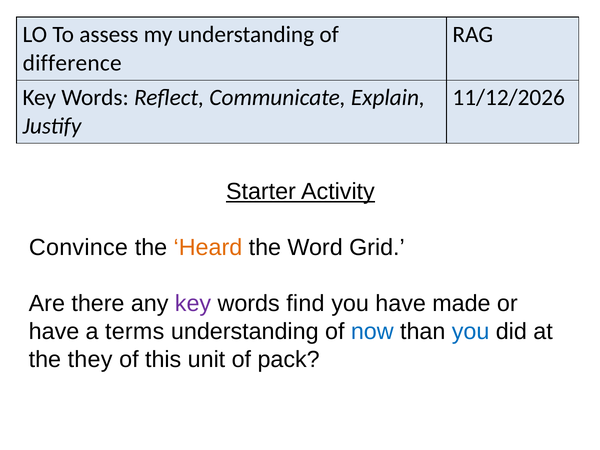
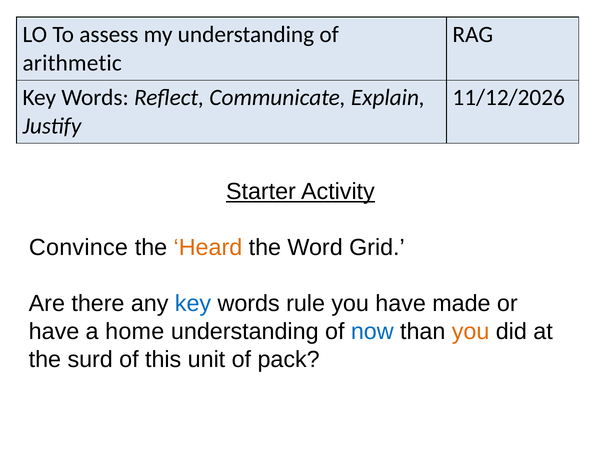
difference: difference -> arithmetic (72, 63)
key colour: purple -> blue (193, 304)
find: find -> rule (306, 304)
terms: terms -> home (135, 332)
you colour: blue -> orange (471, 332)
they: they -> surd (90, 360)
